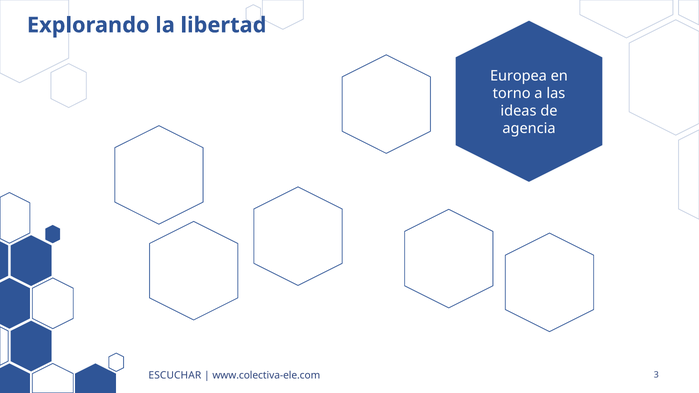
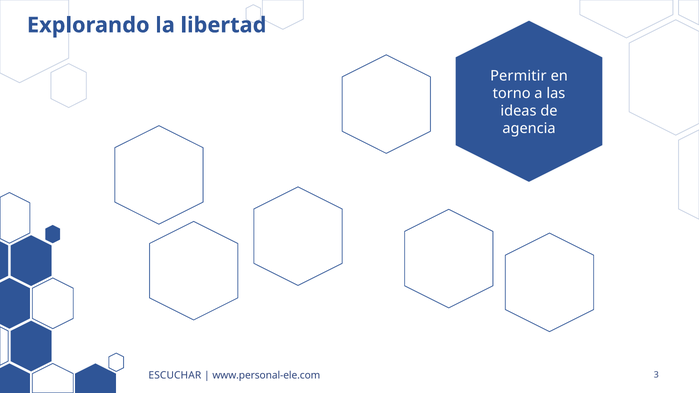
Europea: Europea -> Permitir (518, 76)
www.colectiva-ele.com: www.colectiva-ele.com -> www.personal-ele.com (266, 376)
